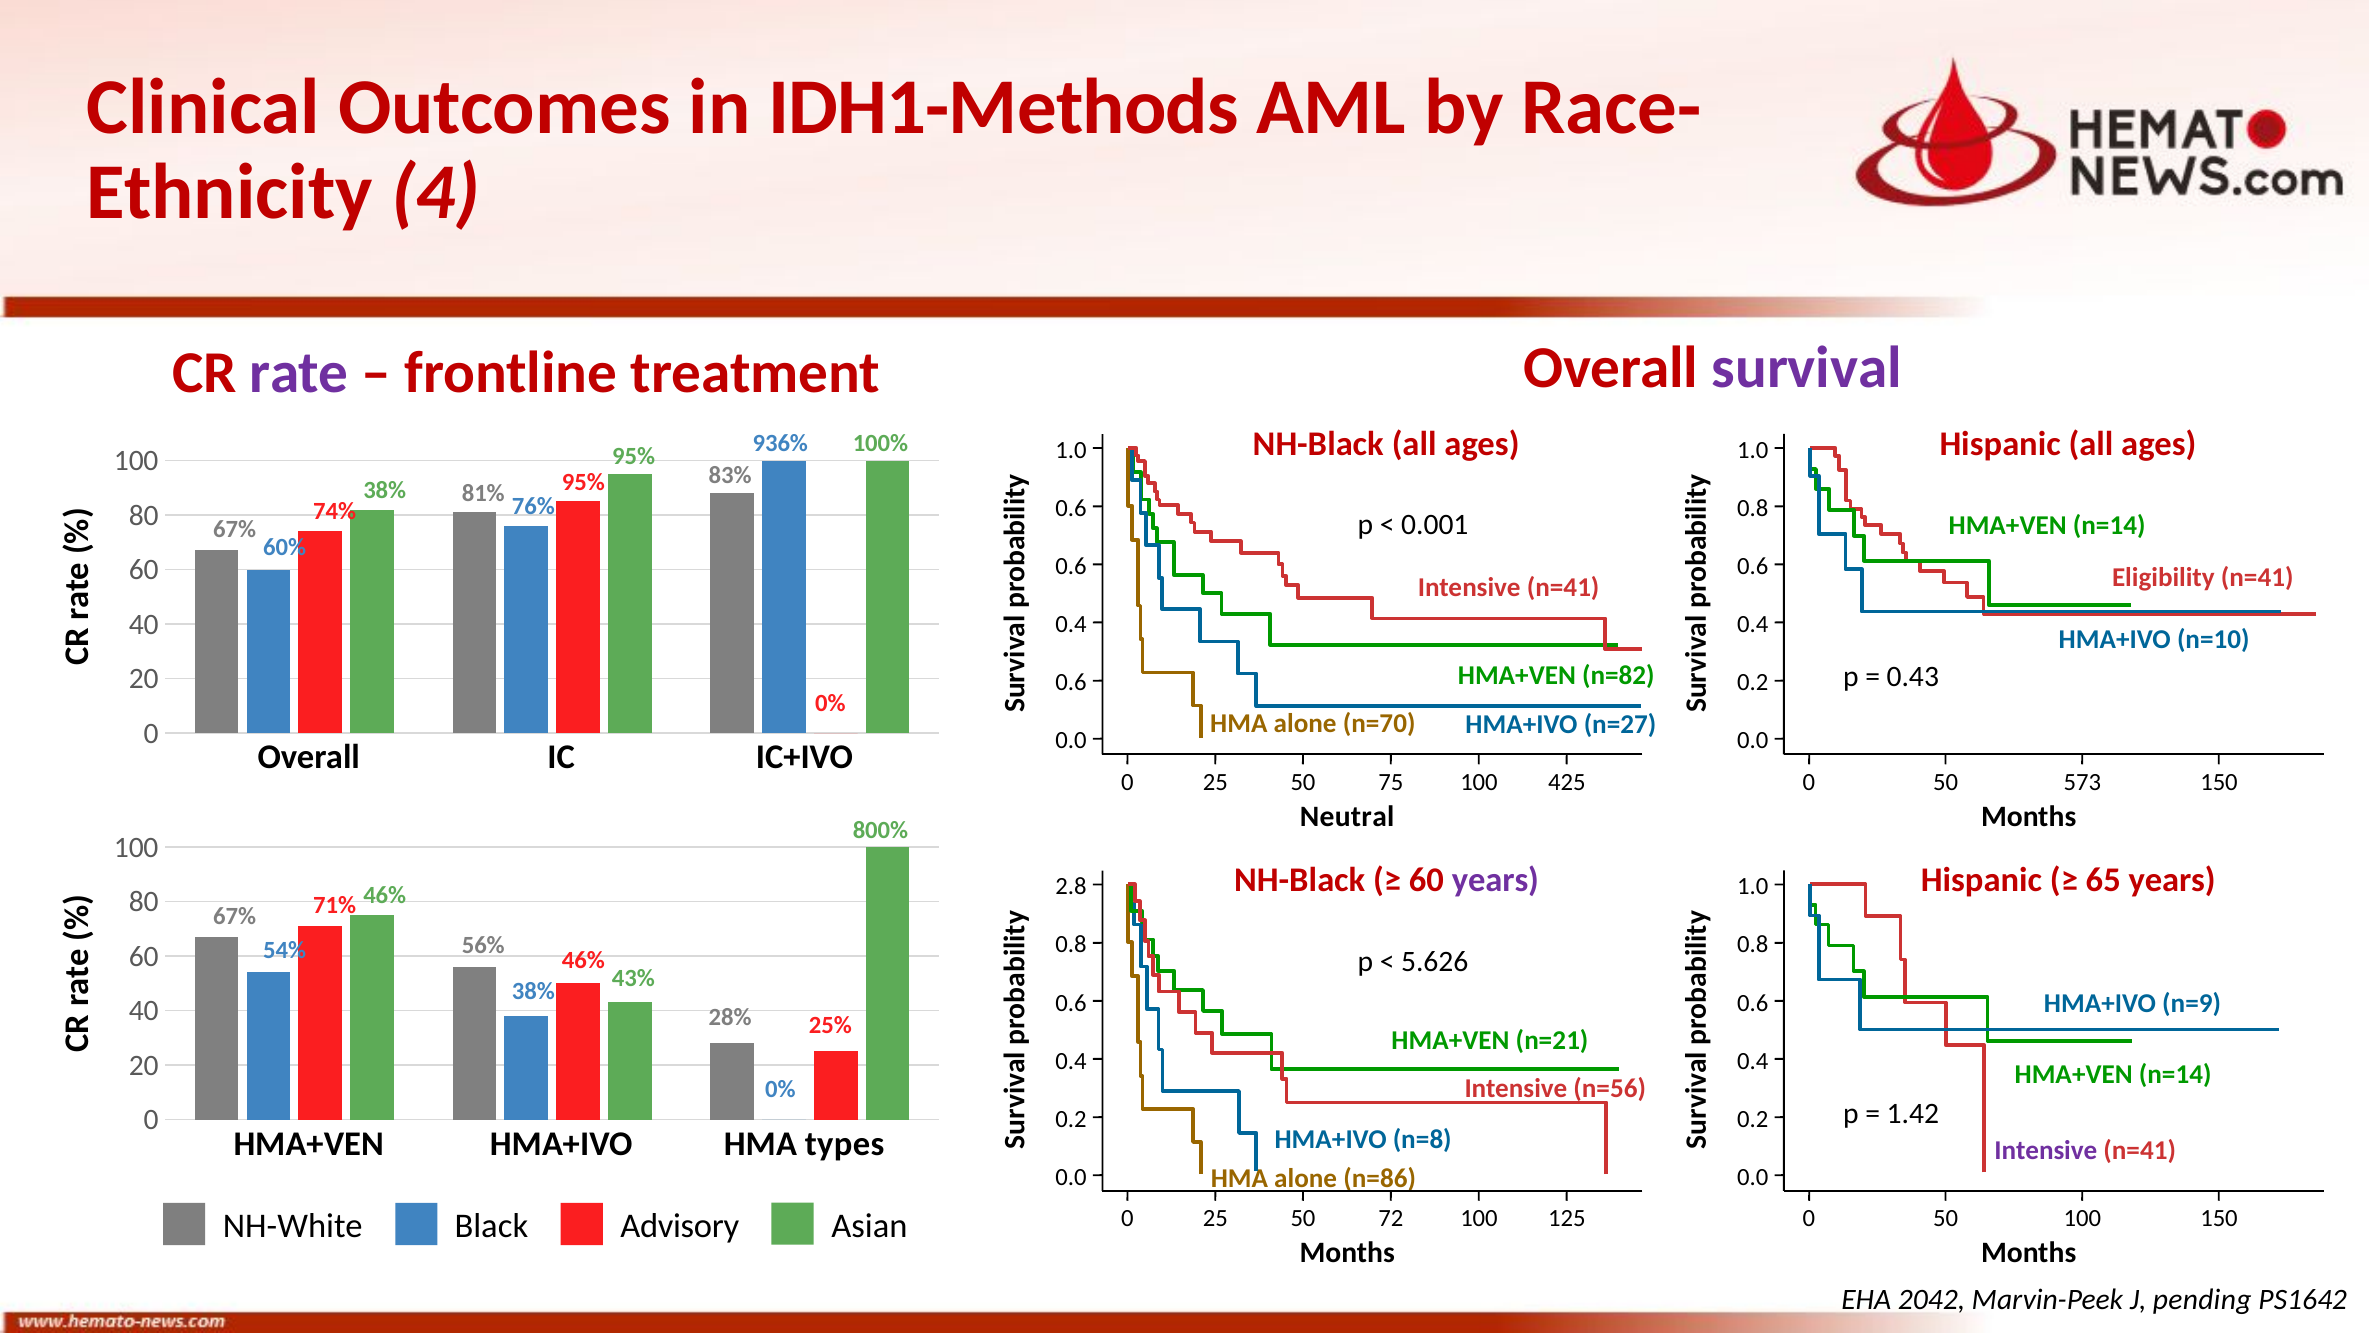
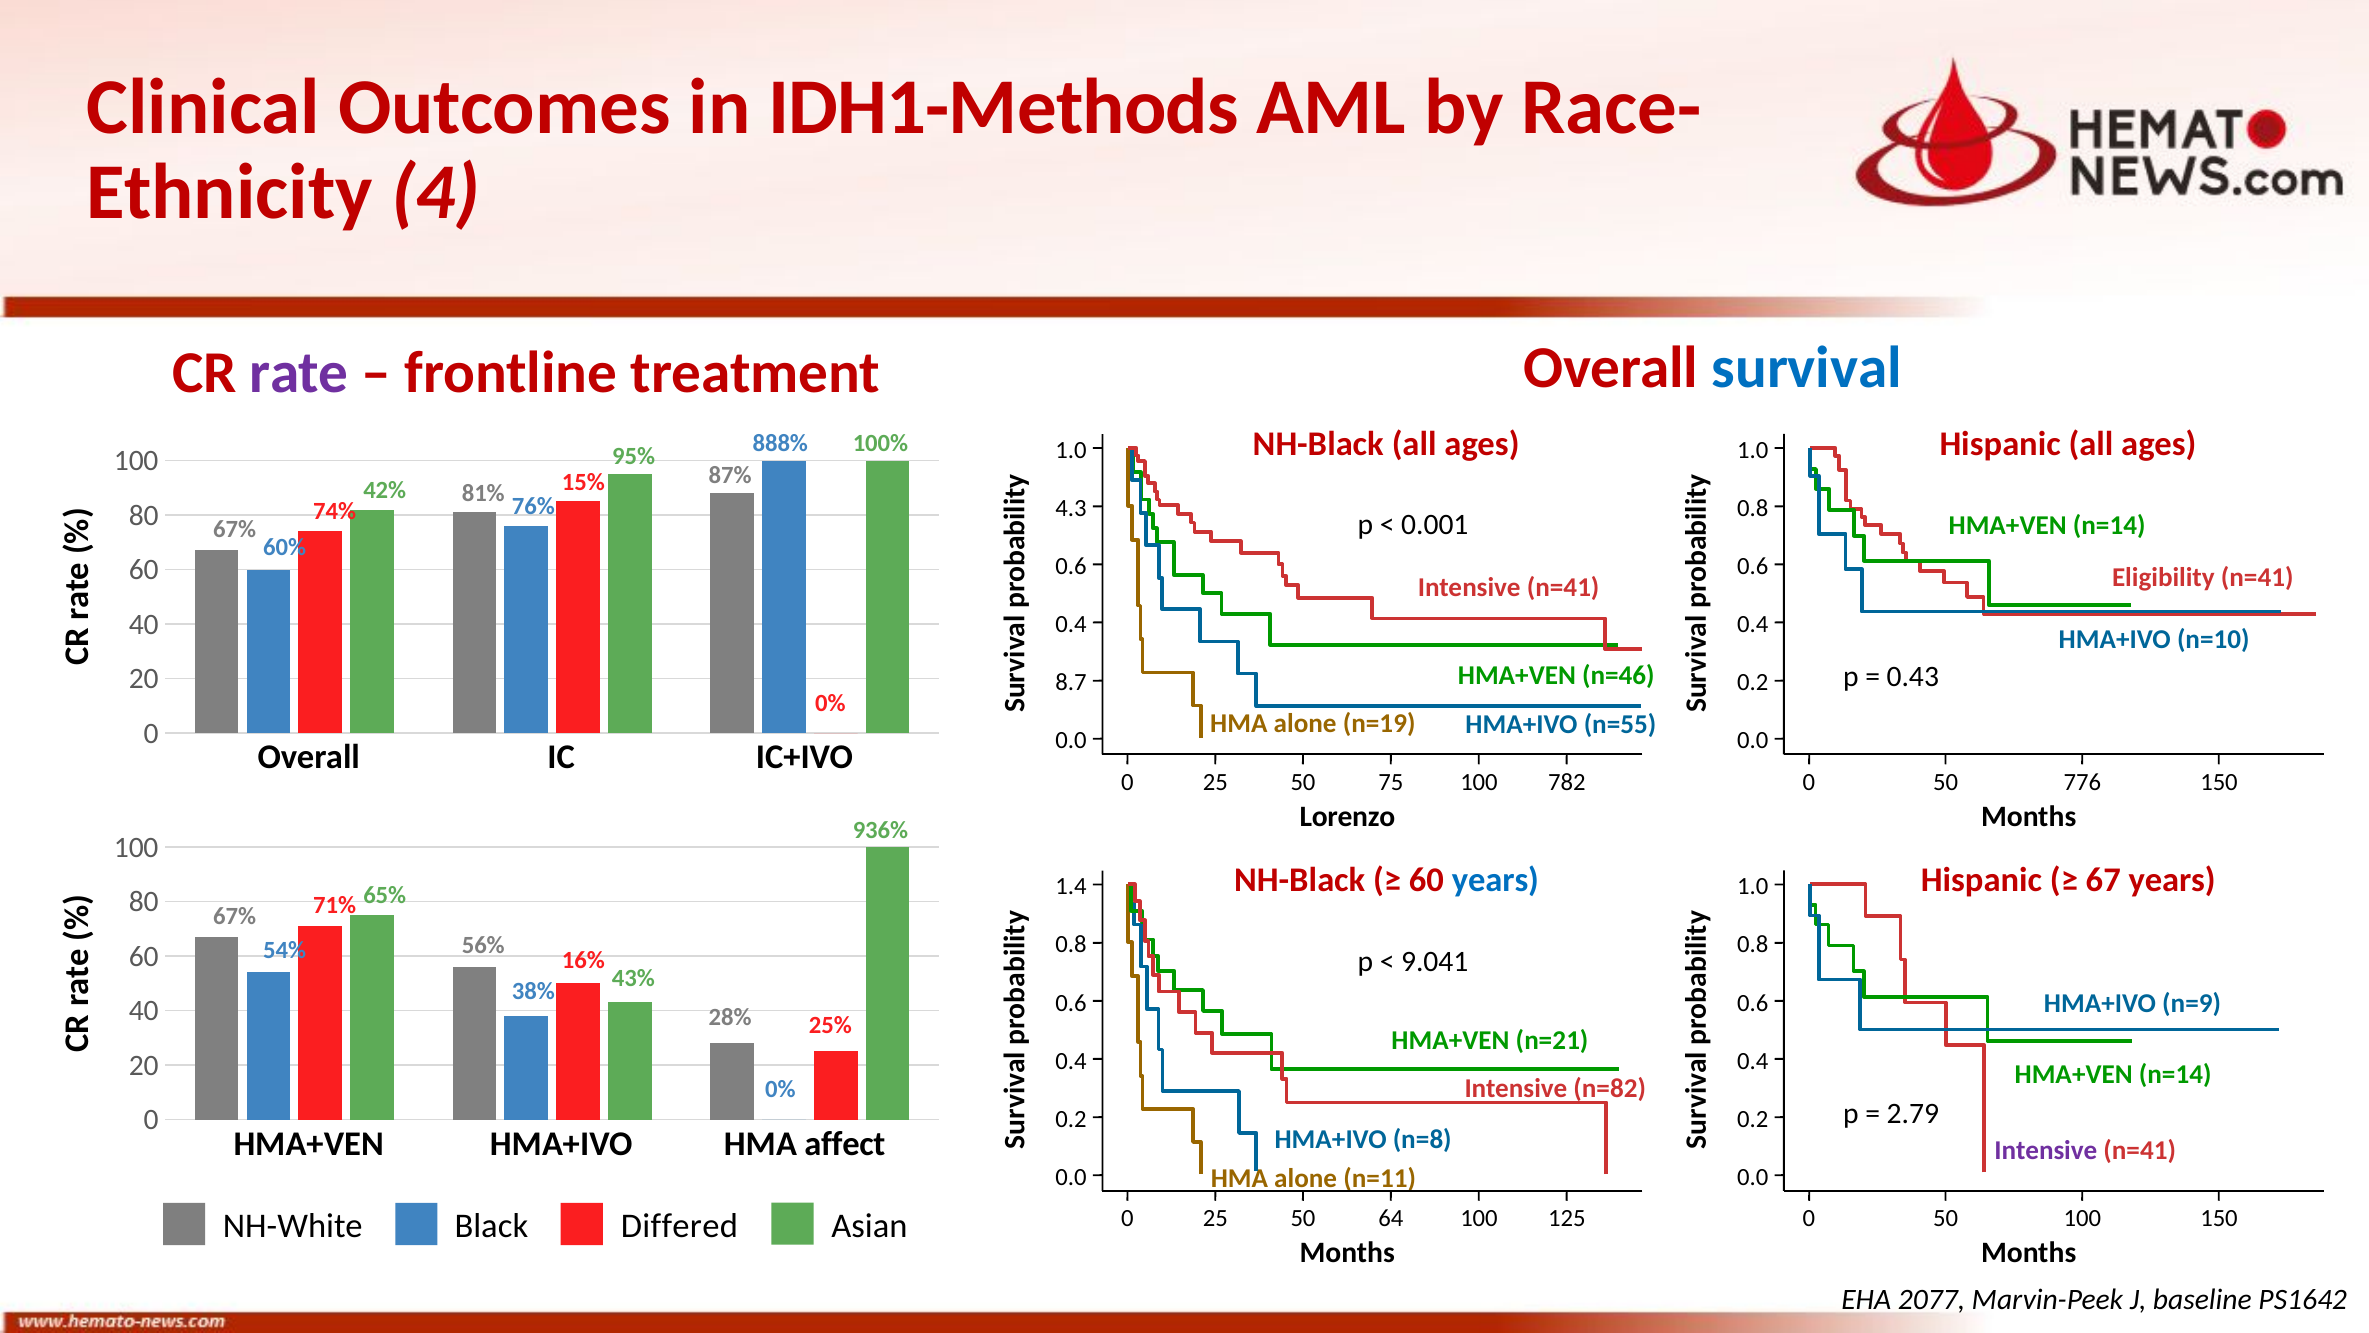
survival colour: purple -> blue (1807, 367)
936%: 936% -> 888% (780, 444)
83%: 83% -> 87% (730, 475)
95%: 95% -> 15% (583, 483)
38%: 38% -> 42% (385, 491)
0.6: 0.6 -> 4.3 (1071, 508)
n=82: n=82 -> n=46 (1618, 675)
0.6: 0.6 -> 8.7 (1071, 682)
n=70: n=70 -> n=19 (1379, 723)
n=27: n=27 -> n=55 (1620, 724)
425: 425 -> 782 (1567, 782)
573: 573 -> 776 (2082, 782)
Neutral: Neutral -> Lorenzo (1347, 816)
800%: 800% -> 936% (880, 830)
years colour: purple -> blue (1495, 880)
65: 65 -> 67 (2103, 880)
2.8: 2.8 -> 1.4 (1071, 886)
46%: 46% -> 65% (385, 895)
5.626: 5.626 -> 9.041 (1435, 961)
46%: 46% -> 16% (583, 960)
n=56: n=56 -> n=82 (1610, 1088)
1.42: 1.42 -> 2.79 (1913, 1113)
types: types -> affect (845, 1143)
n=86: n=86 -> n=11 (1380, 1178)
72: 72 -> 64 (1391, 1218)
Advisory: Advisory -> Differed (679, 1226)
2042: 2042 -> 2077 (1932, 1299)
pending: pending -> baseline (2202, 1299)
